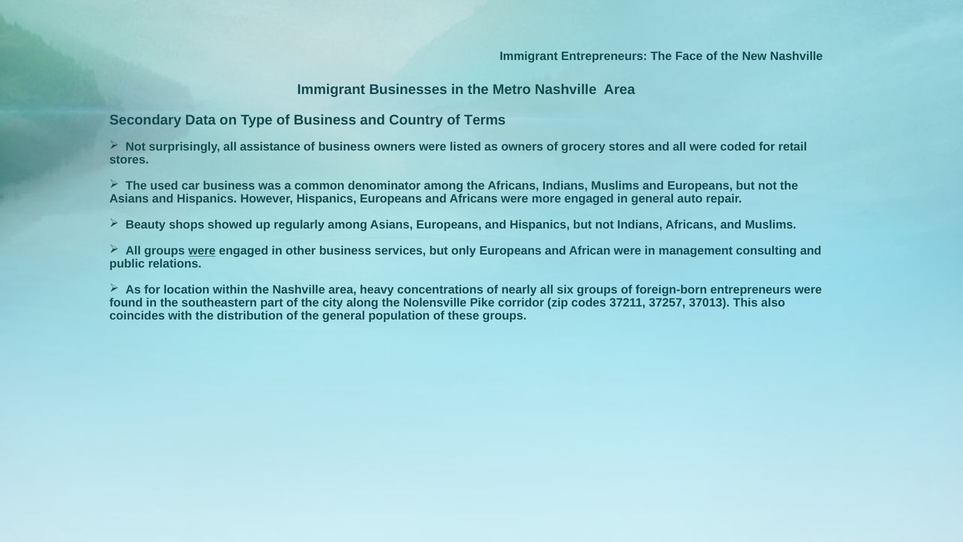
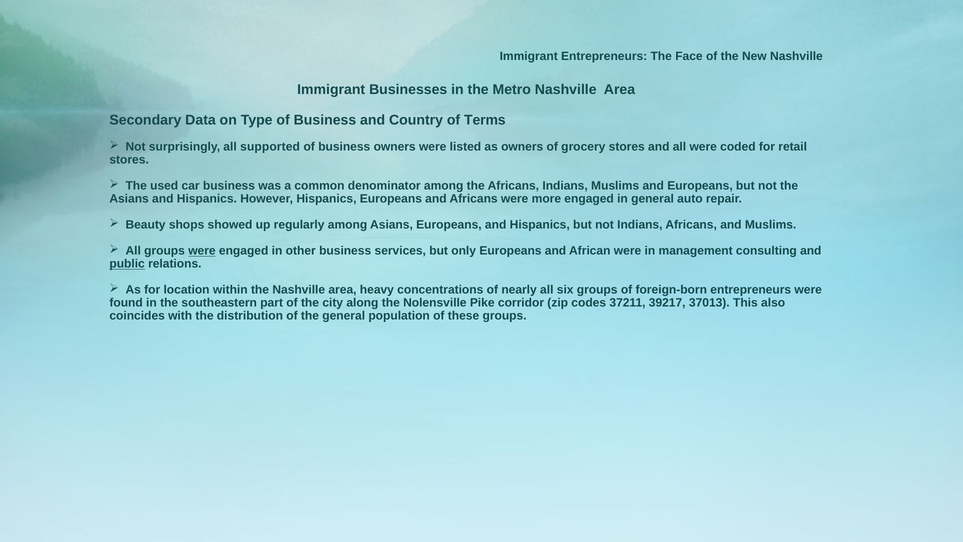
assistance: assistance -> supported (270, 147)
public underline: none -> present (127, 264)
37257: 37257 -> 39217 (667, 303)
